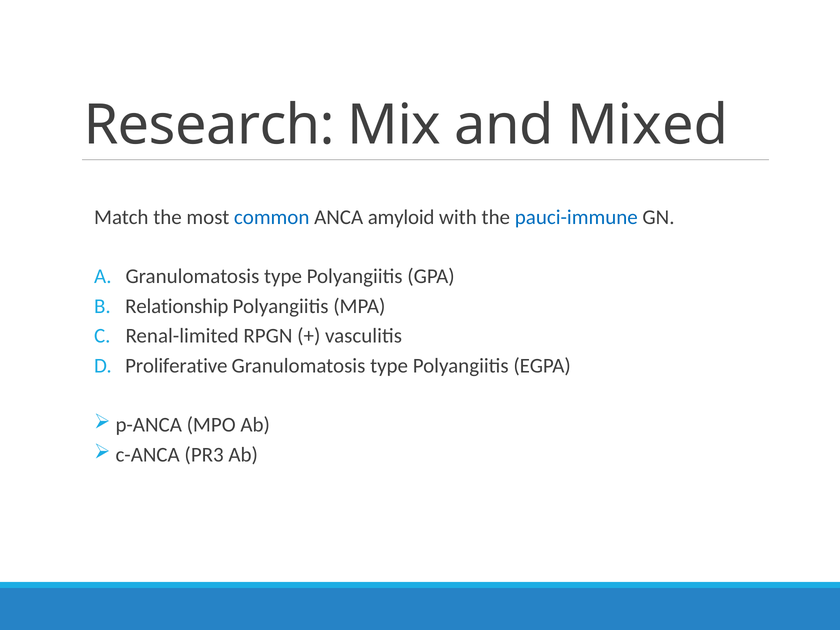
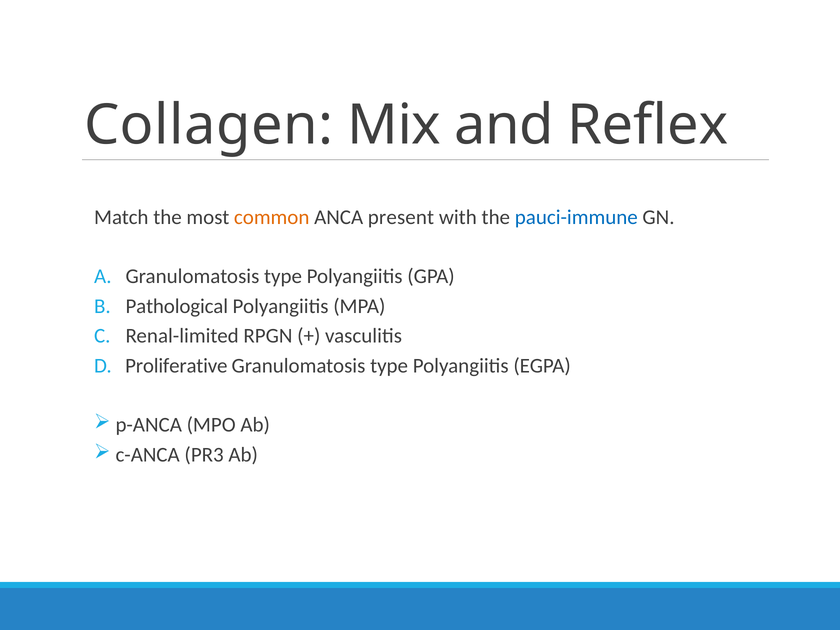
Research: Research -> Collagen (209, 125)
Mixed: Mixed -> Reflex (648, 125)
common colour: blue -> orange (272, 217)
amyloid: amyloid -> present (401, 217)
Relationship: Relationship -> Pathological (177, 306)
